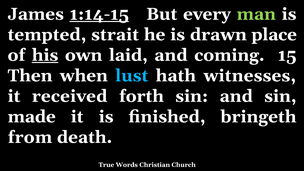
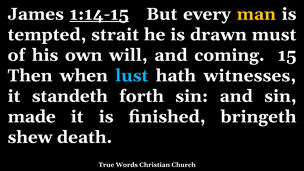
man colour: light green -> yellow (256, 14)
place: place -> must (274, 35)
his underline: present -> none (45, 55)
laid: laid -> will (128, 55)
received: received -> standeth (70, 96)
from: from -> shew (30, 137)
